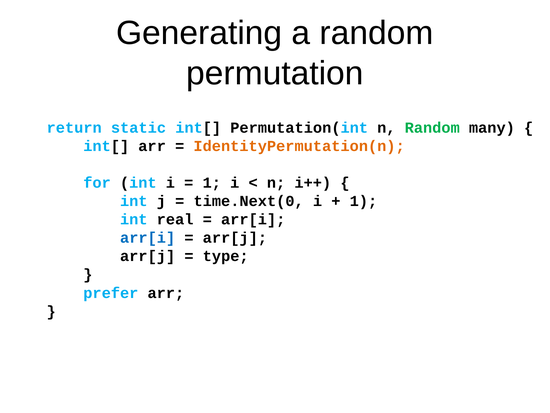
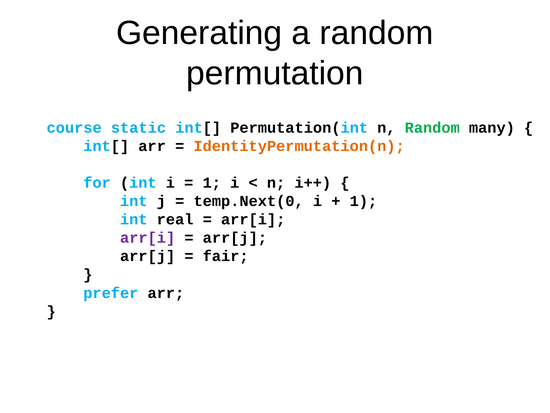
return: return -> course (74, 128)
time.Next(0: time.Next(0 -> temp.Next(0 (249, 201)
arr[i colour: blue -> purple (148, 238)
type: type -> fair (226, 256)
